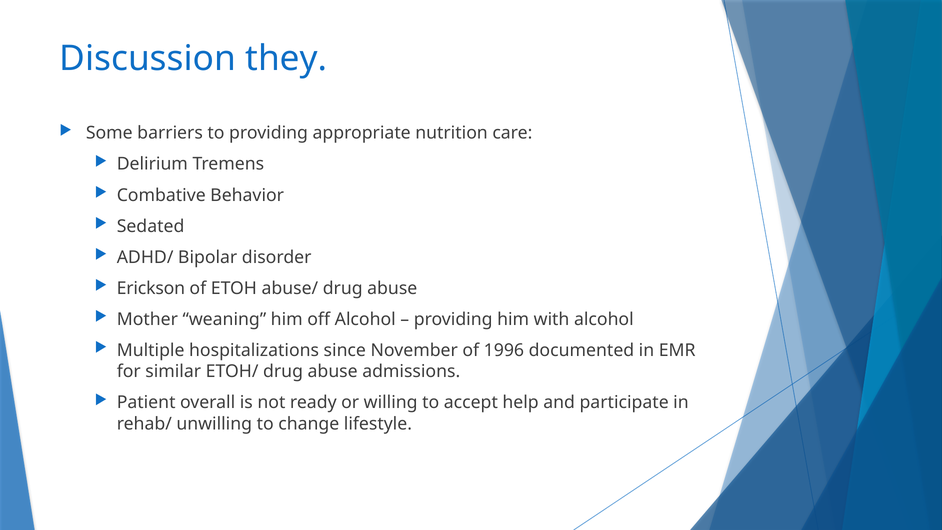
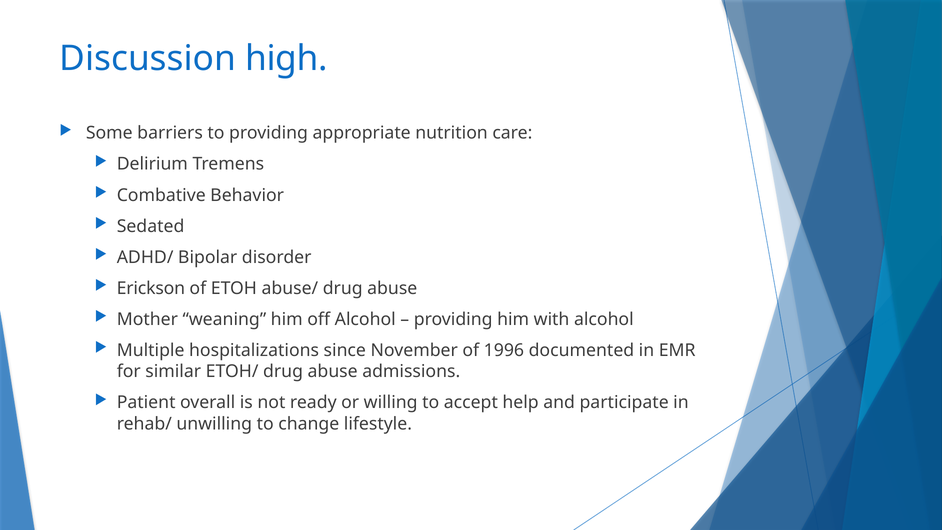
they: they -> high (287, 59)
